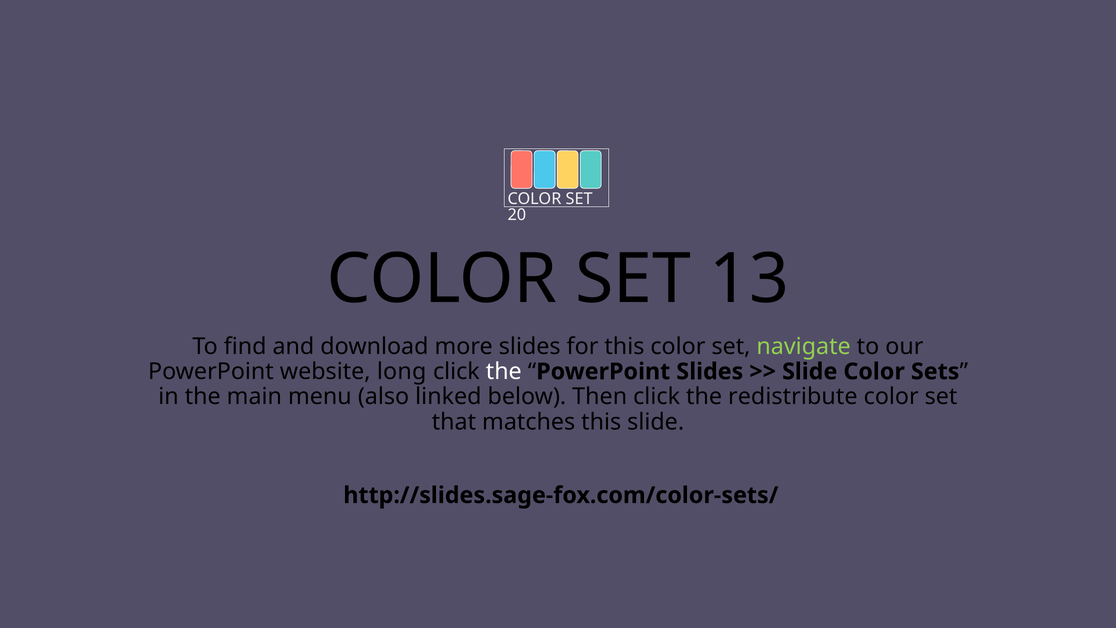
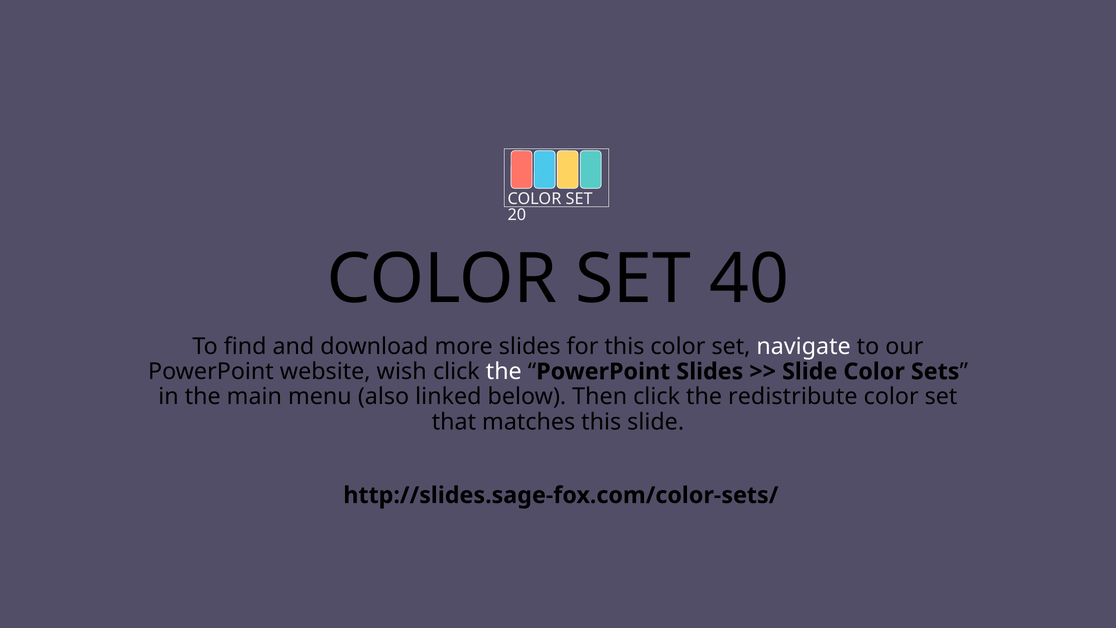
13: 13 -> 40 (749, 279)
navigate colour: light green -> white (804, 346)
long: long -> wish (402, 371)
